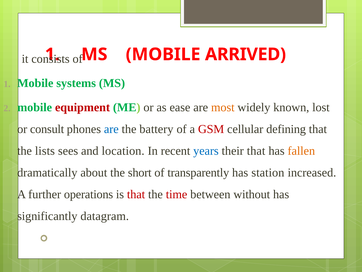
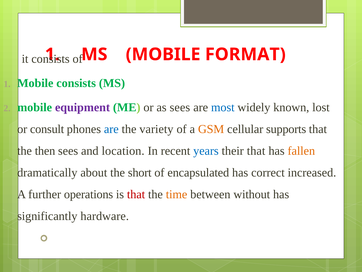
ARRIVED: ARRIVED -> FORMAT (245, 54)
Mobile systems: systems -> consists (76, 83)
equipment colour: red -> purple (82, 107)
as ease: ease -> sees (180, 107)
most colour: orange -> blue (223, 107)
battery: battery -> variety (156, 129)
GSM colour: red -> orange (211, 129)
defining: defining -> supports (286, 129)
lists: lists -> then (45, 151)
transparently: transparently -> encapsulated (198, 172)
station: station -> correct (268, 172)
time colour: red -> orange (177, 194)
datagram: datagram -> hardware (105, 216)
